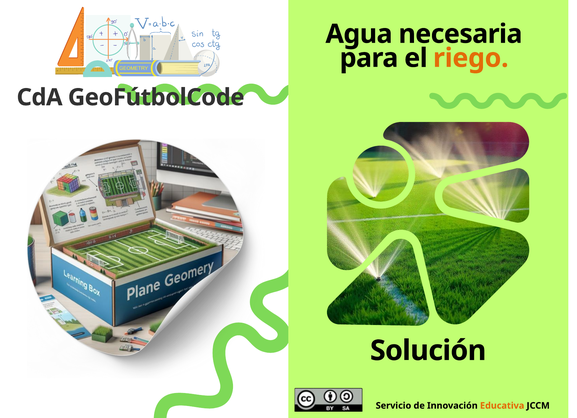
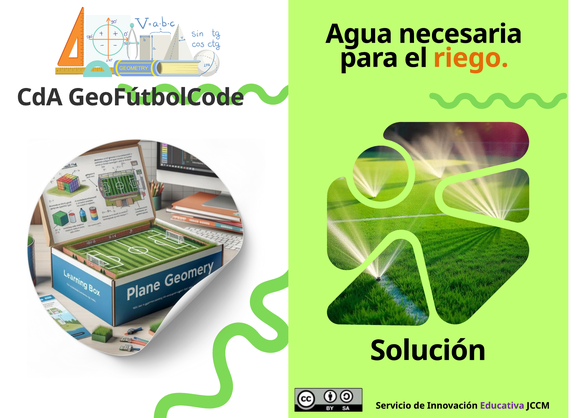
Educativa colour: orange -> purple (502, 405)
